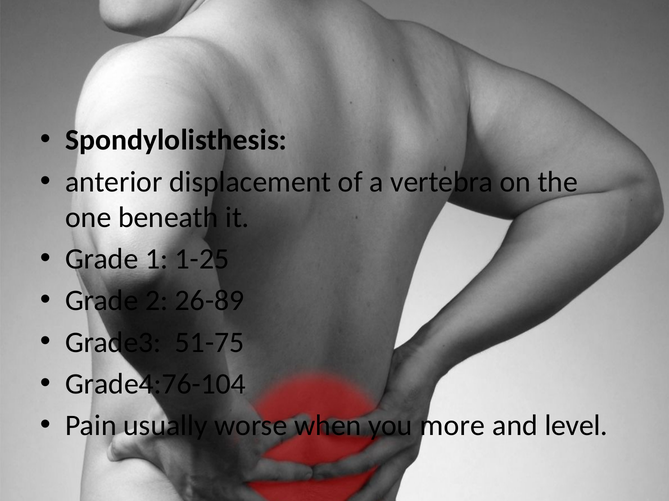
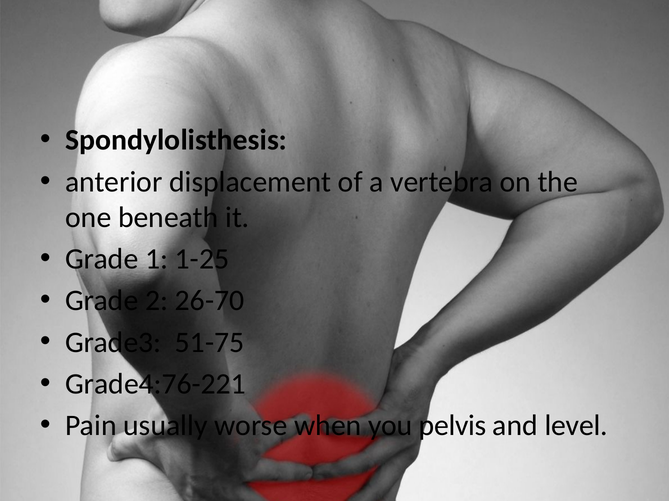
26-89: 26-89 -> 26-70 (210, 301)
Grade4:76-104: Grade4:76-104 -> Grade4:76-221 (156, 384)
more: more -> pelvis (453, 426)
